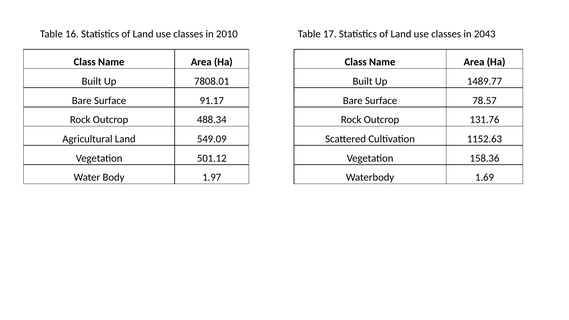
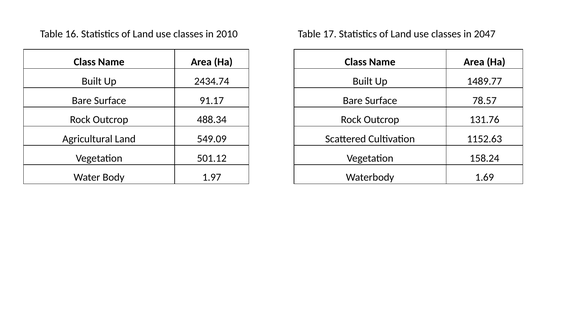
2043: 2043 -> 2047 (485, 34)
7808.01: 7808.01 -> 2434.74 (212, 81)
158.36: 158.36 -> 158.24 (485, 158)
